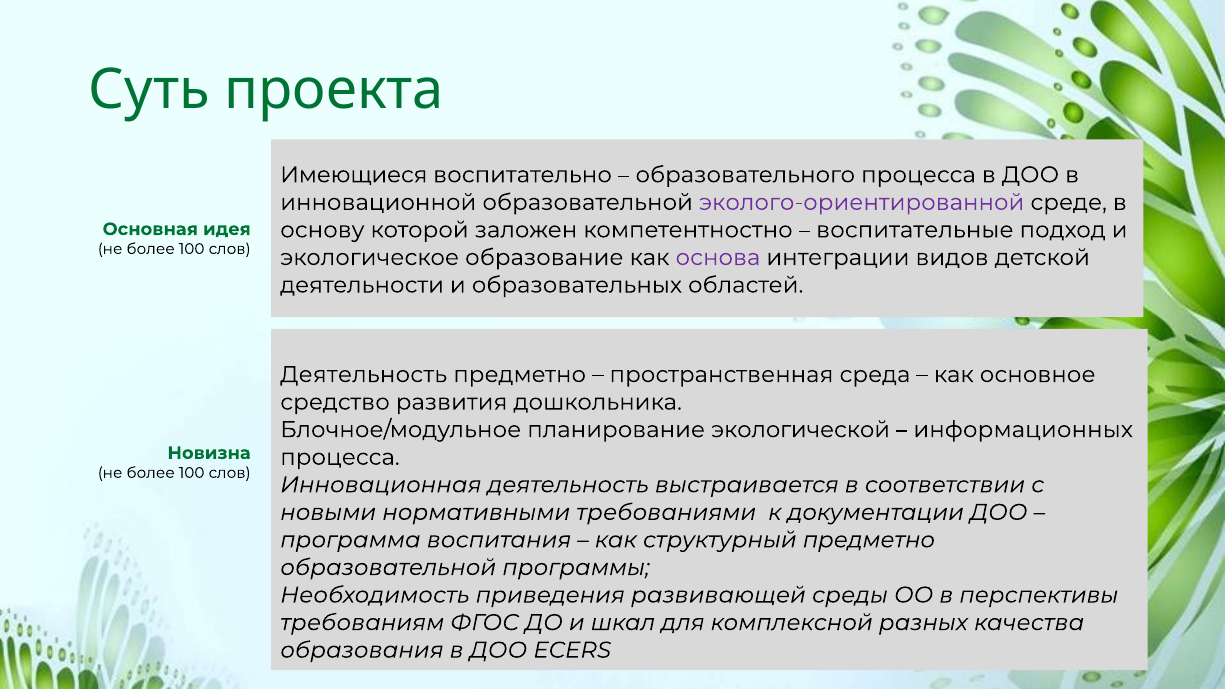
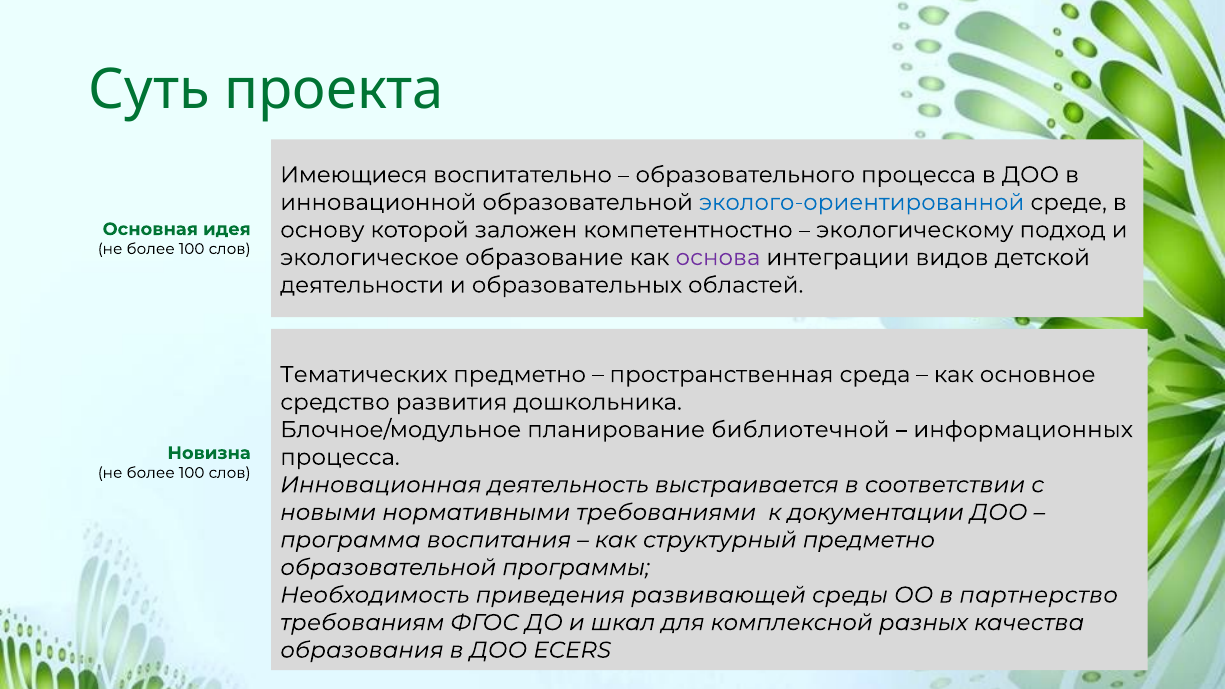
эколого-ориентированной colour: purple -> blue (862, 202)
воспитательные: воспитательные -> экологическому (915, 230)
Деятельность: Деятельность -> Тематических (364, 375)
экологической: экологической -> библиотечной (800, 430)
перспективы: перспективы -> партнерство (1039, 595)
